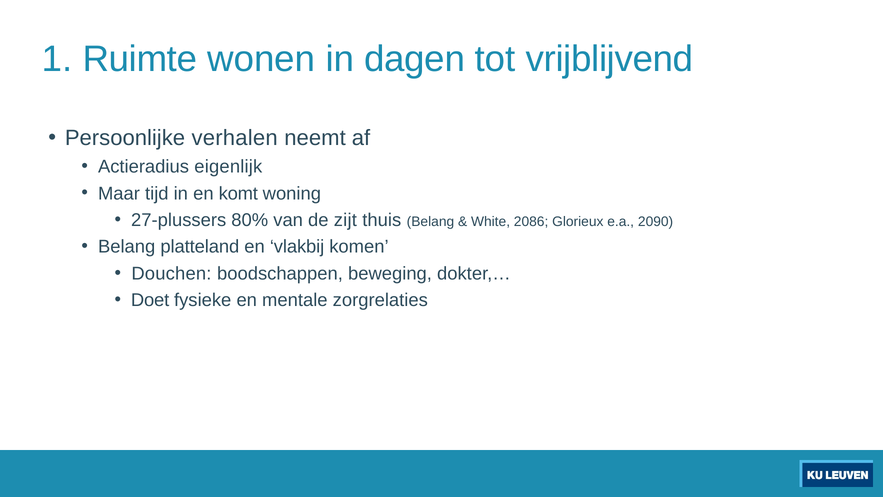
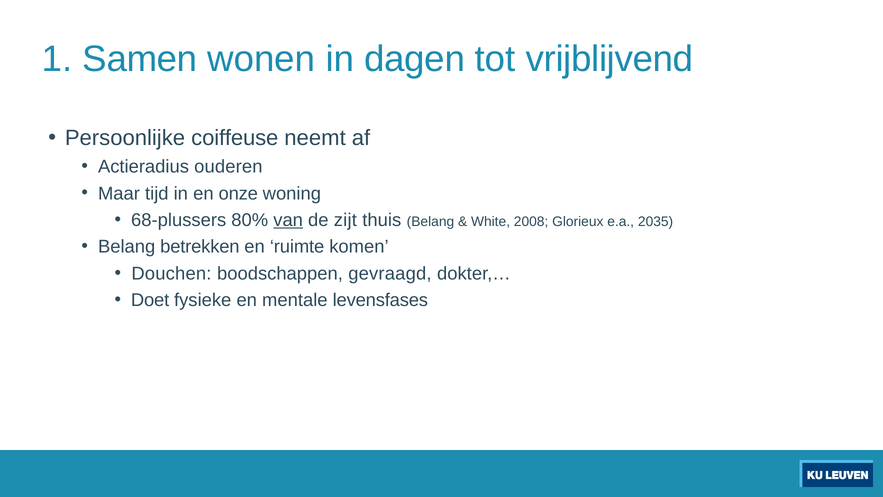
Ruimte: Ruimte -> Samen (140, 59)
verhalen: verhalen -> coiffeuse (235, 138)
eigenlijk: eigenlijk -> ouderen (228, 167)
komt: komt -> onze (238, 193)
27-plussers: 27-plussers -> 68-plussers (179, 220)
van underline: none -> present (288, 220)
2086: 2086 -> 2008 (531, 222)
2090: 2090 -> 2035 (656, 222)
platteland: platteland -> betrekken (200, 247)
vlakbij: vlakbij -> ruimte (297, 247)
beweging: beweging -> gevraagd (390, 273)
zorgrelaties: zorgrelaties -> levensfases (380, 300)
